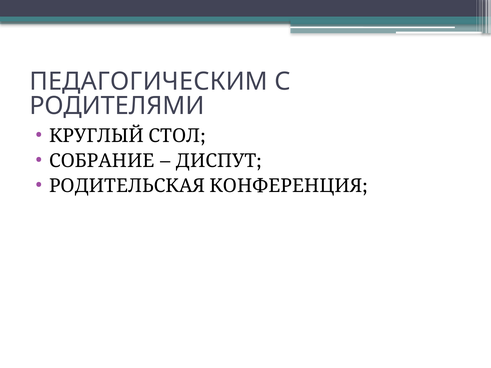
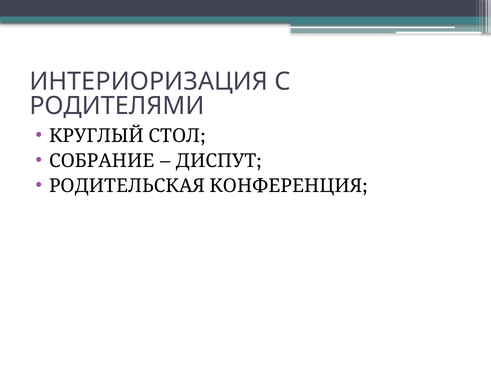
ПЕДАГОГИЧЕСКИМ: ПЕДАГОГИЧЕСКИМ -> ИНТЕРИОРИЗАЦИЯ (149, 82)
